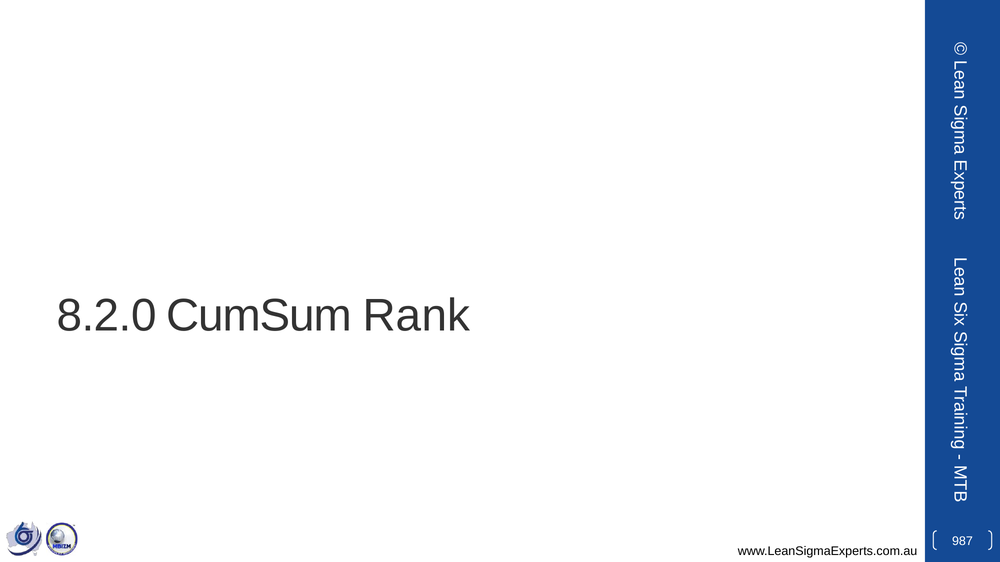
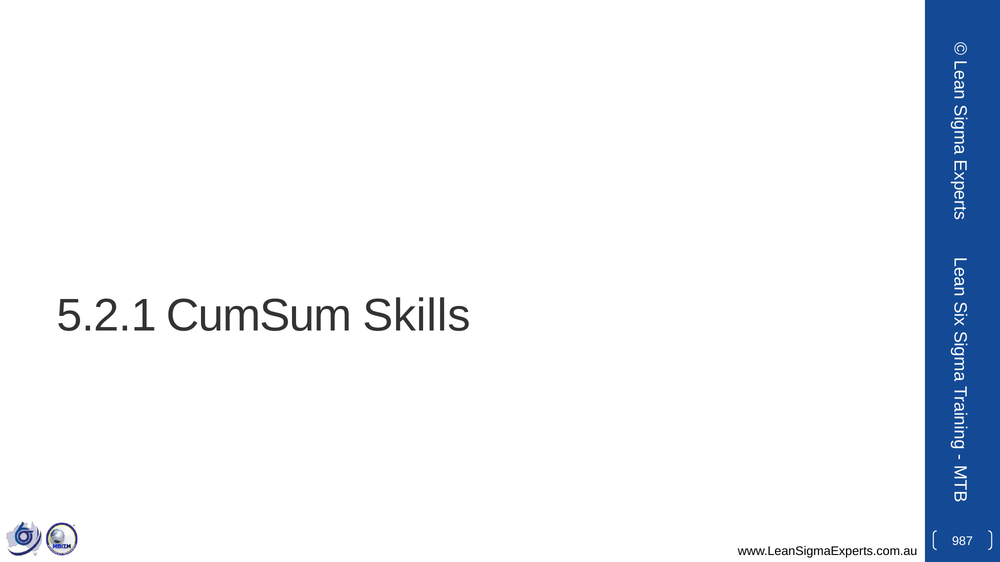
8.2.0: 8.2.0 -> 5.2.1 (107, 316)
Rank: Rank -> Skills (417, 316)
